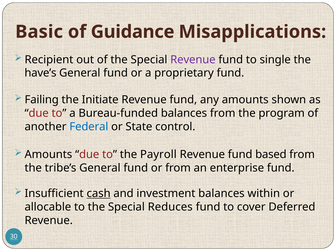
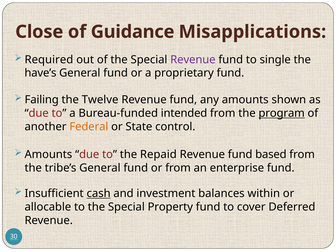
Basic: Basic -> Close (39, 32)
Recipient: Recipient -> Required (49, 60)
Initiate: Initiate -> Twelve (100, 100)
Bureau-funded balances: balances -> intended (184, 113)
program underline: none -> present (282, 113)
Federal colour: blue -> orange (89, 127)
Payroll: Payroll -> Repaid (158, 154)
Reduces: Reduces -> Property (170, 207)
